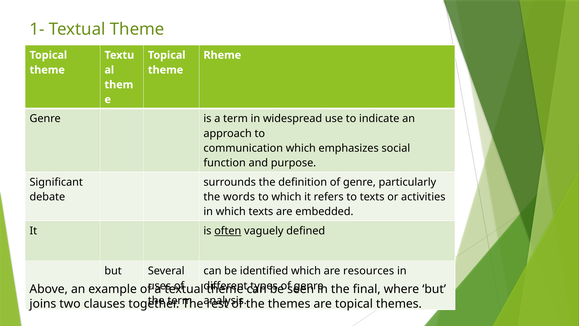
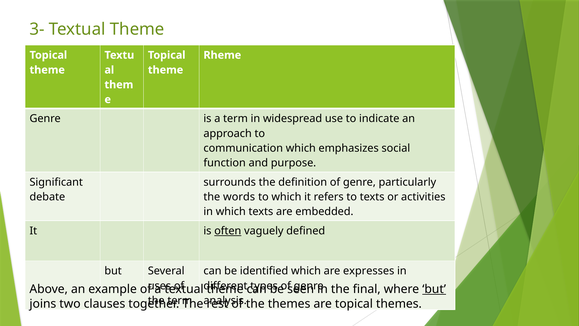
1-: 1- -> 3- (37, 29)
resources: resources -> expresses (369, 271)
but underline: none -> present (434, 289)
